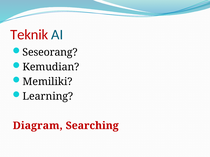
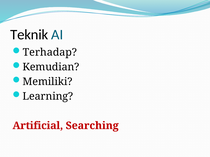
Teknik colour: red -> black (29, 35)
Seseorang: Seseorang -> Terhadap (50, 53)
Diagram: Diagram -> Artificial (38, 126)
